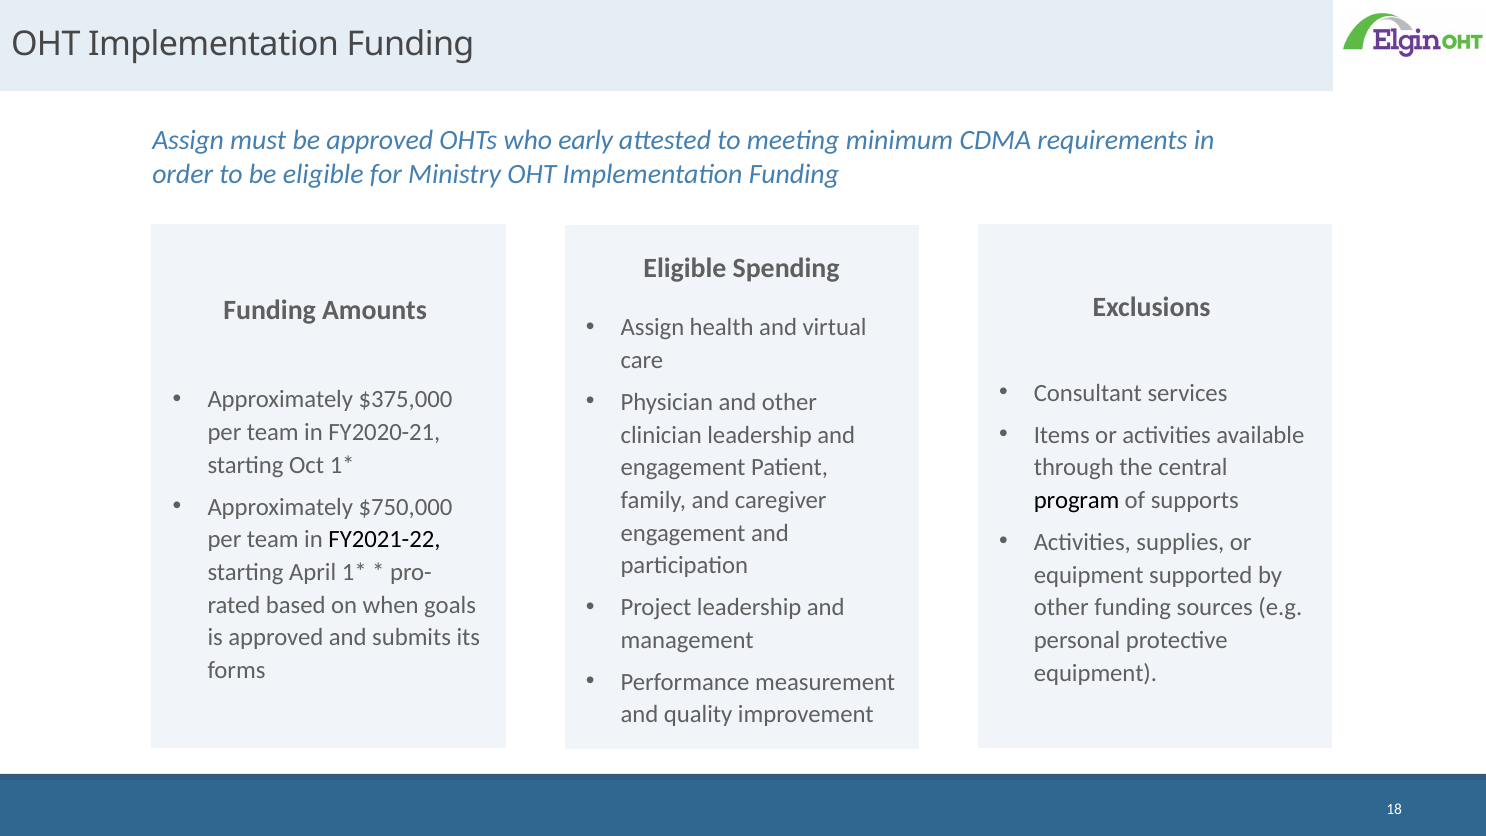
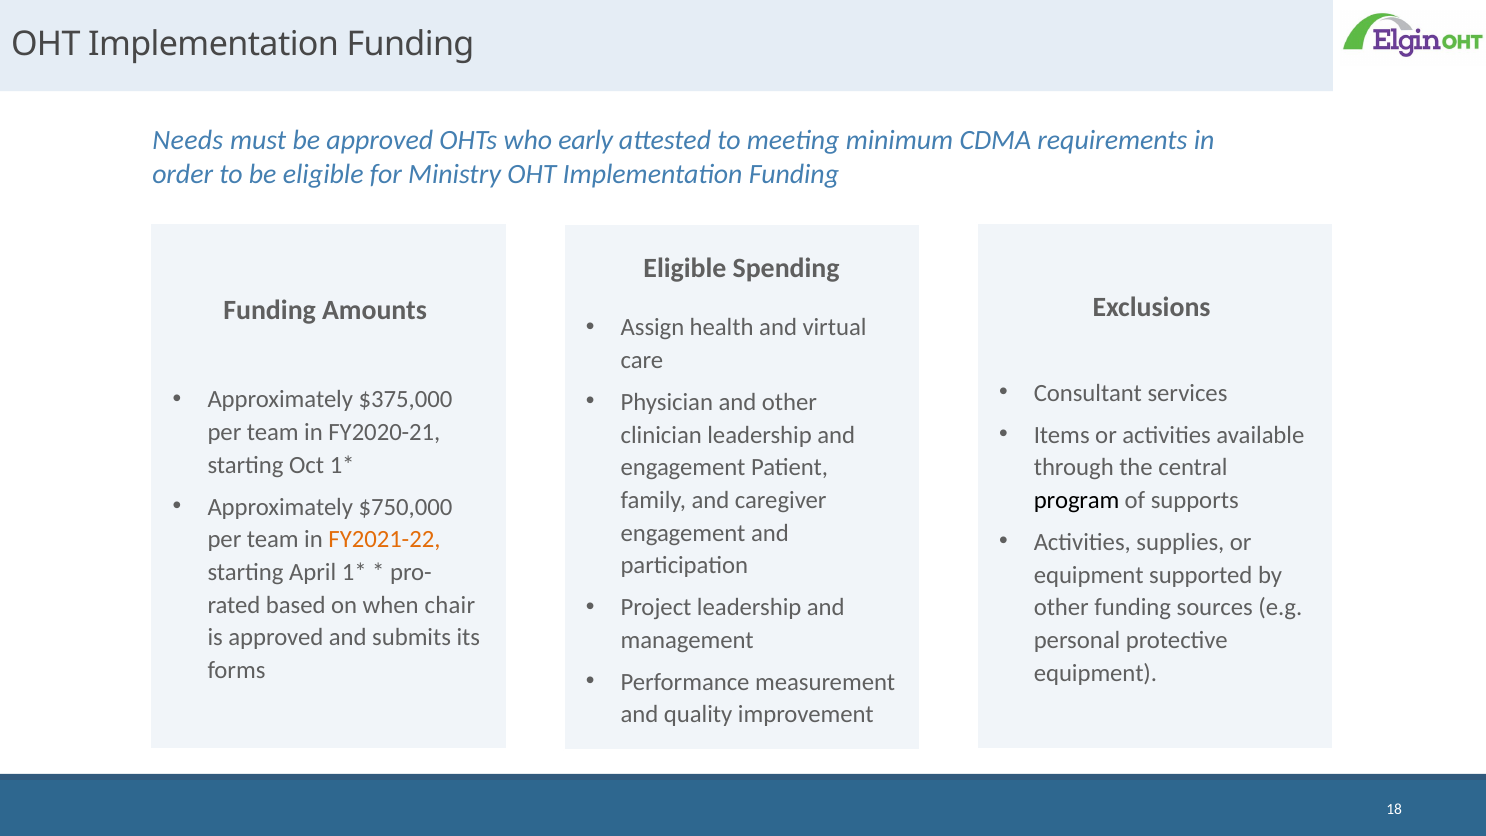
Assign: Assign -> Needs (188, 141)
FY2021-22 colour: black -> orange (384, 540)
goals: goals -> chair (450, 605)
